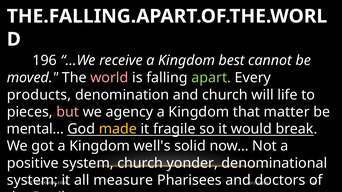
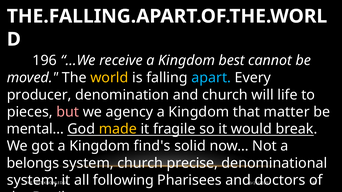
world colour: pink -> yellow (109, 78)
apart colour: light green -> light blue (211, 78)
products: products -> producer (39, 95)
well's: well's -> find's (152, 146)
positive: positive -> belongs (33, 163)
yonder: yonder -> precise (192, 163)
measure: measure -> following (123, 181)
